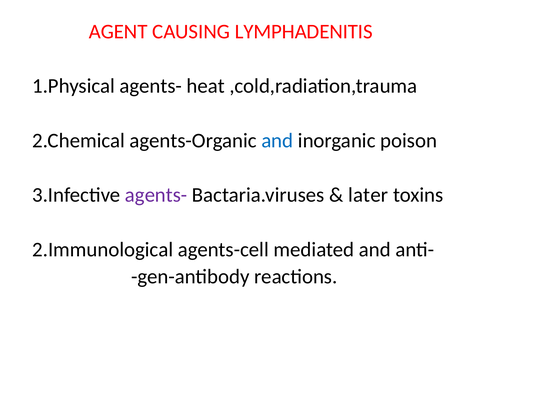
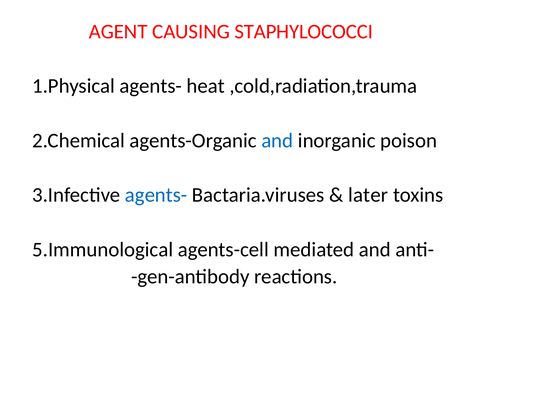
LYMPHADENITIS: LYMPHADENITIS -> STAPHYLOCOCCI (304, 32)
agents- colour: purple -> blue (156, 195)
2.Immunological: 2.Immunological -> 5.Immunological (103, 250)
